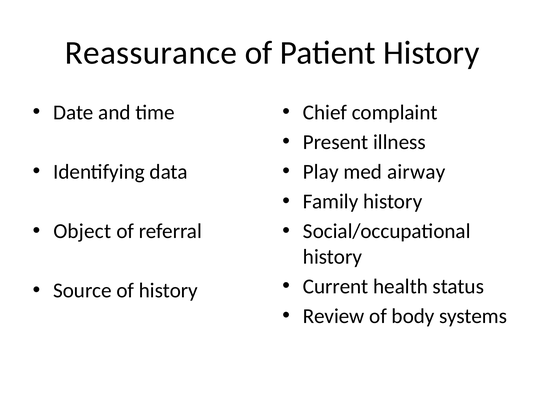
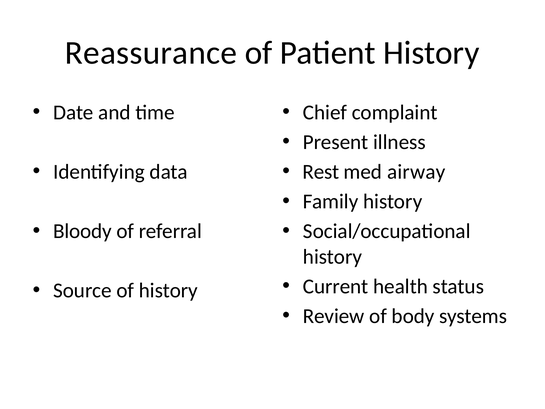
Play: Play -> Rest (321, 172)
Object: Object -> Bloody (82, 231)
